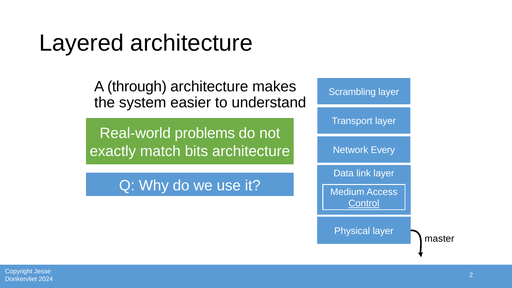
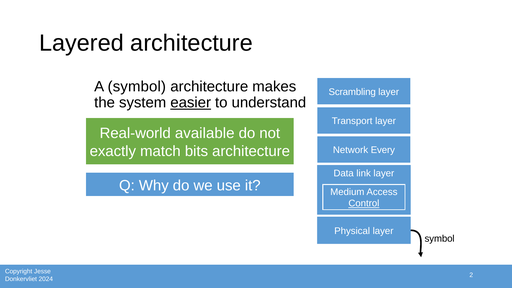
A through: through -> symbol (137, 87)
easier underline: none -> present (191, 103)
problems: problems -> available (205, 133)
master: master -> symbol (440, 239)
